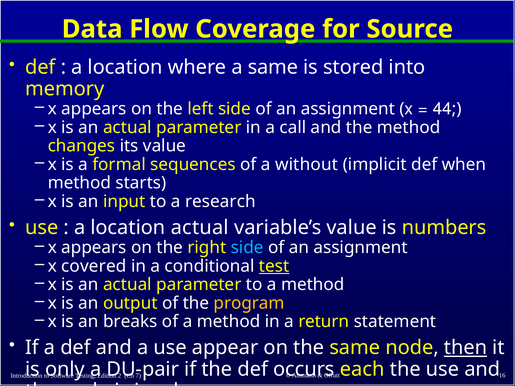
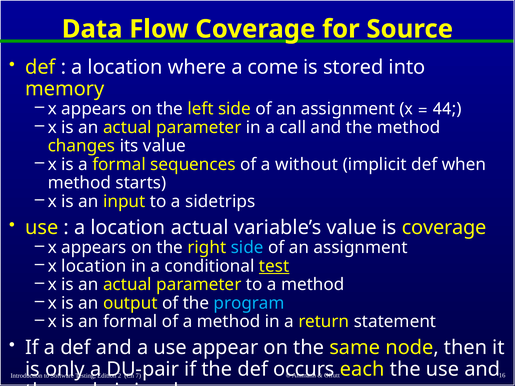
a same: same -> come (273, 67)
research: research -> sidetrips (220, 202)
is numbers: numbers -> coverage (444, 228)
x covered: covered -> location (94, 266)
program colour: yellow -> light blue (249, 303)
an breaks: breaks -> formal (130, 322)
then underline: present -> none (466, 348)
